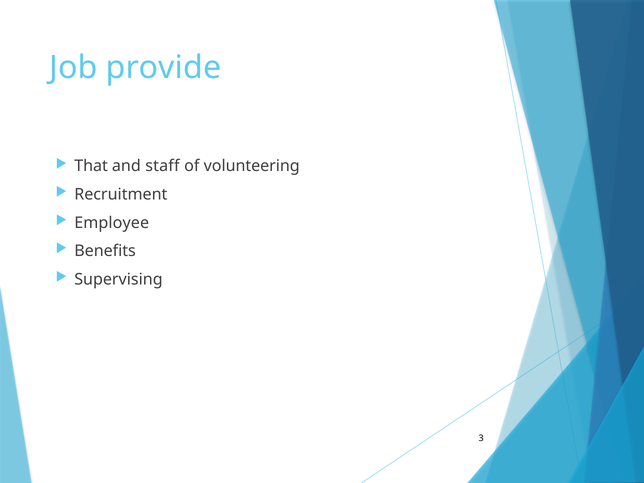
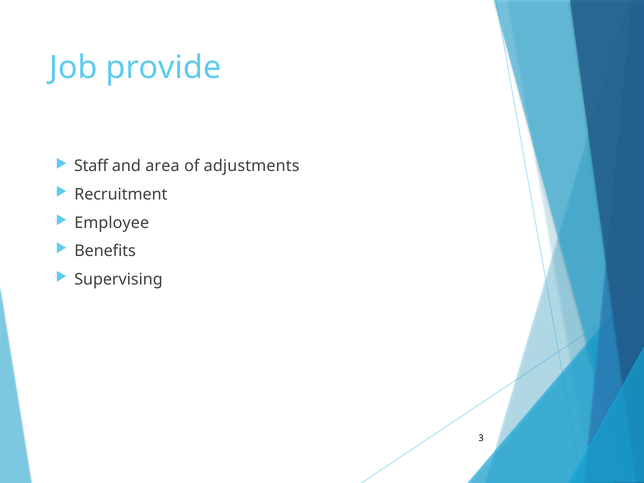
That: That -> Staff (91, 166)
staff: staff -> area (162, 166)
volunteering: volunteering -> adjustments (252, 166)
